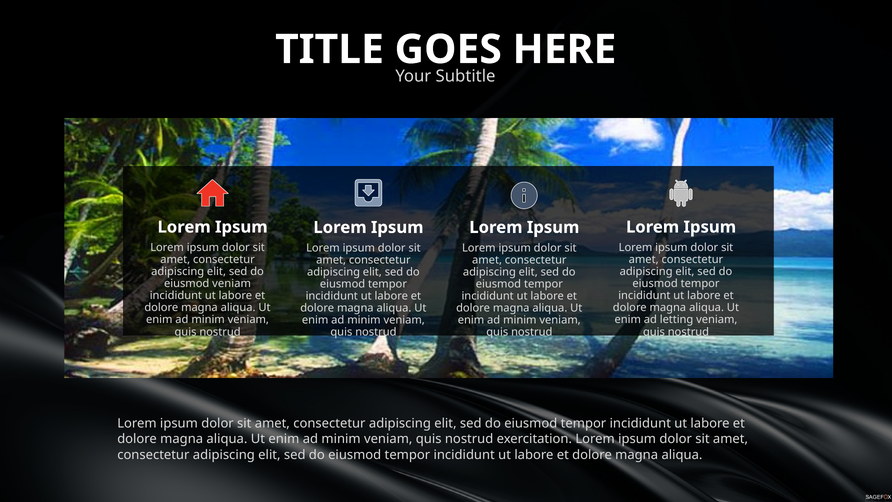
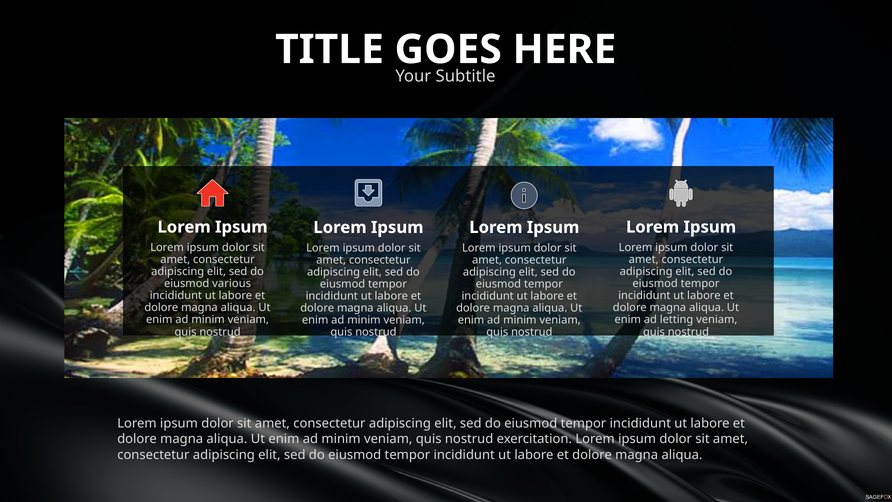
eiusmod veniam: veniam -> various (232, 284)
